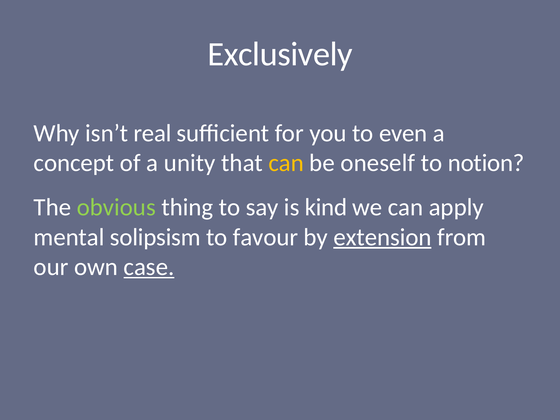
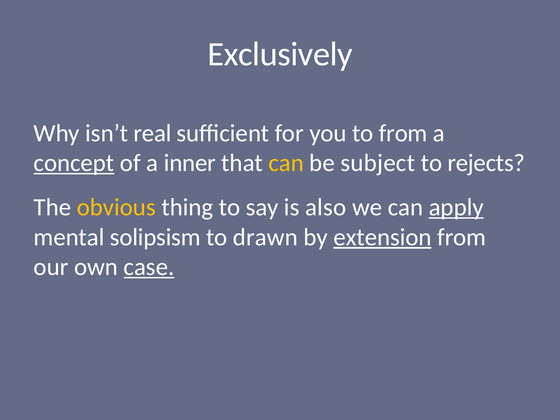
to even: even -> from (403, 133)
concept underline: none -> present (74, 163)
unity: unity -> inner (190, 163)
oneself: oneself -> subject (378, 163)
notion: notion -> rejects (486, 163)
obvious colour: light green -> yellow (116, 207)
kind: kind -> also (326, 207)
apply underline: none -> present (456, 207)
favour: favour -> drawn (265, 237)
